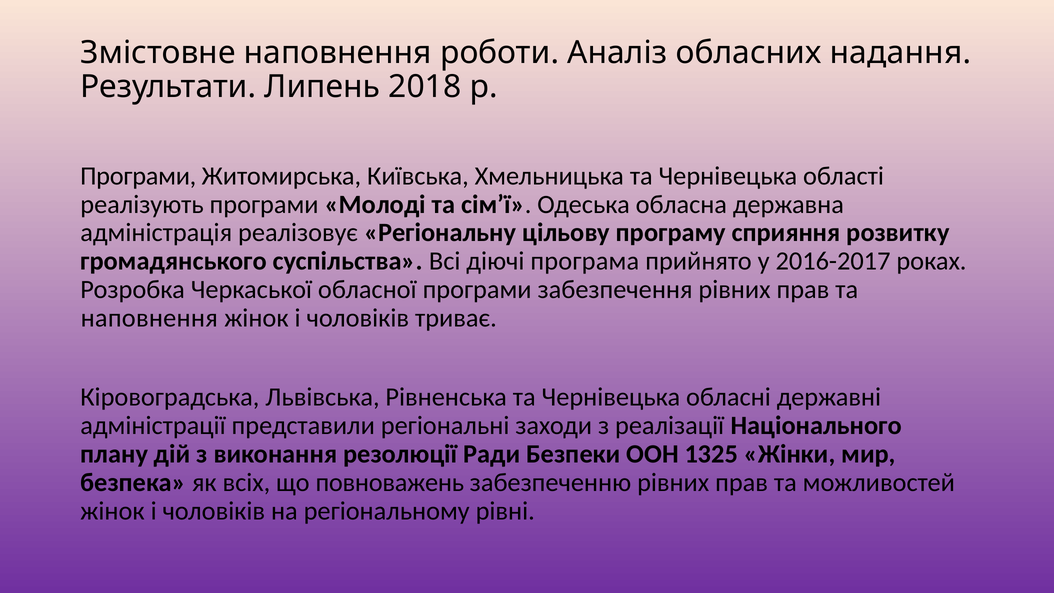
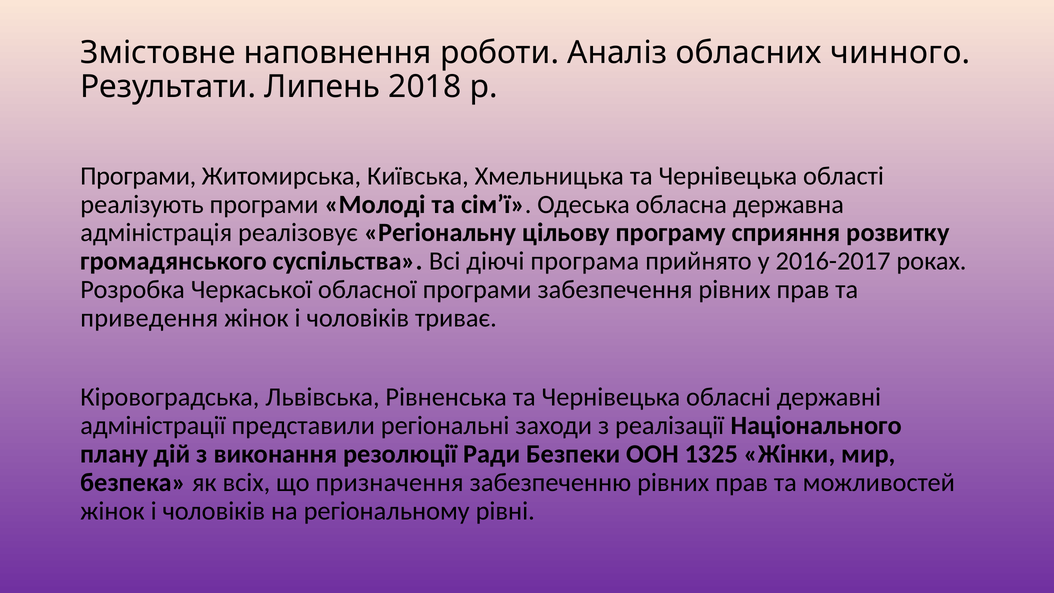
надання: надання -> чинного (900, 52)
наповнення: наповнення -> приведення (149, 318)
повноважень: повноважень -> призначення (390, 482)
